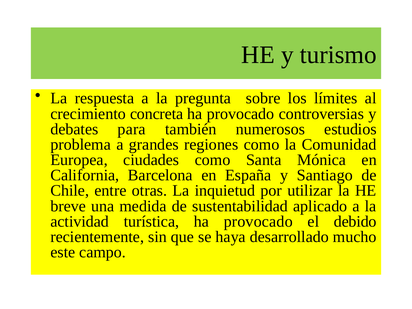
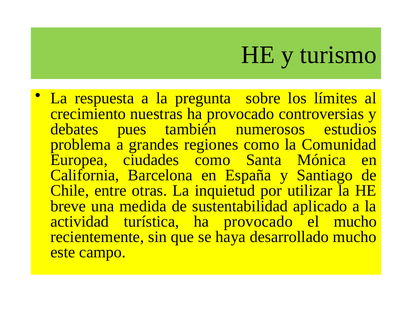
concreta: concreta -> nuestras (157, 114)
para: para -> pues (132, 129)
el debido: debido -> mucho (355, 221)
